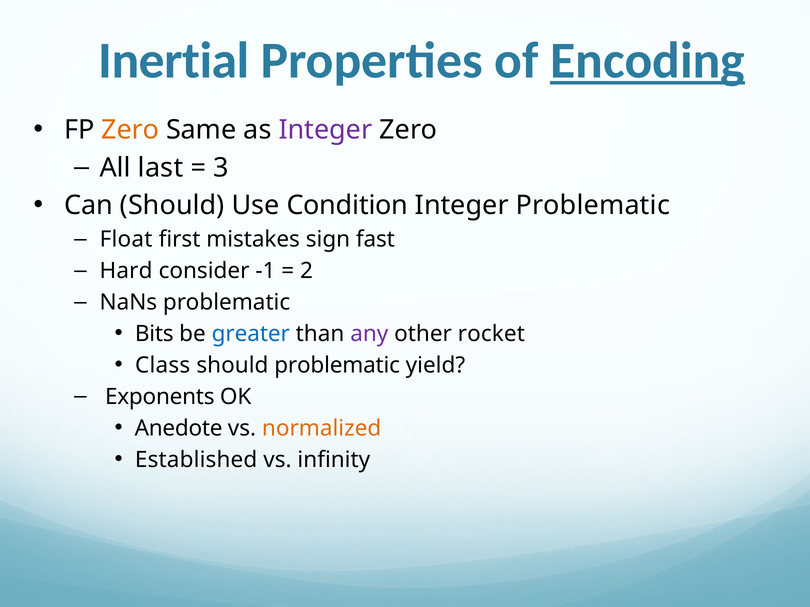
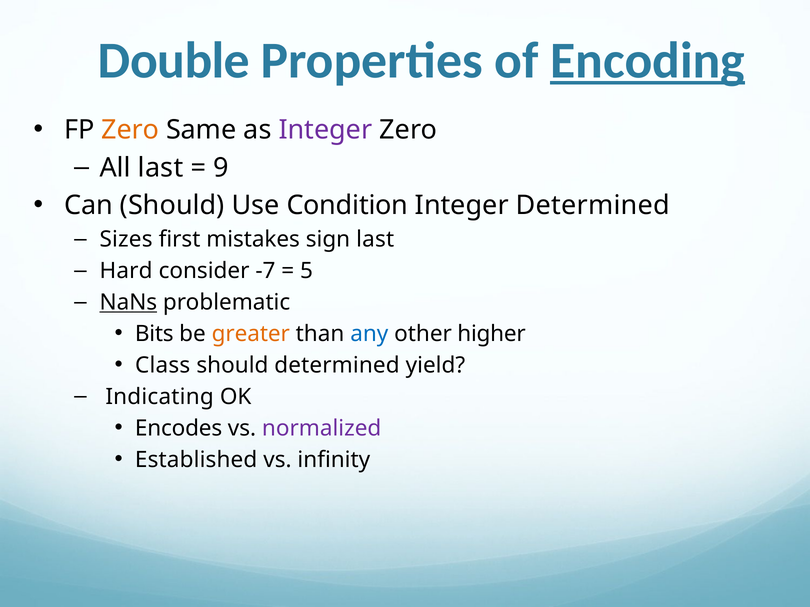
Inertial: Inertial -> Double (174, 61)
3: 3 -> 9 (221, 168)
Integer Problematic: Problematic -> Determined (593, 206)
Float: Float -> Sizes (126, 240)
sign fast: fast -> last (375, 240)
-1: -1 -> -7 (265, 271)
2: 2 -> 5 (307, 271)
NaNs underline: none -> present (128, 303)
greater colour: blue -> orange (251, 334)
any colour: purple -> blue (369, 334)
rocket: rocket -> higher (492, 334)
should problematic: problematic -> determined (337, 366)
Exponents: Exponents -> Indicating (160, 397)
Anedote: Anedote -> Encodes (179, 429)
normalized colour: orange -> purple (322, 429)
